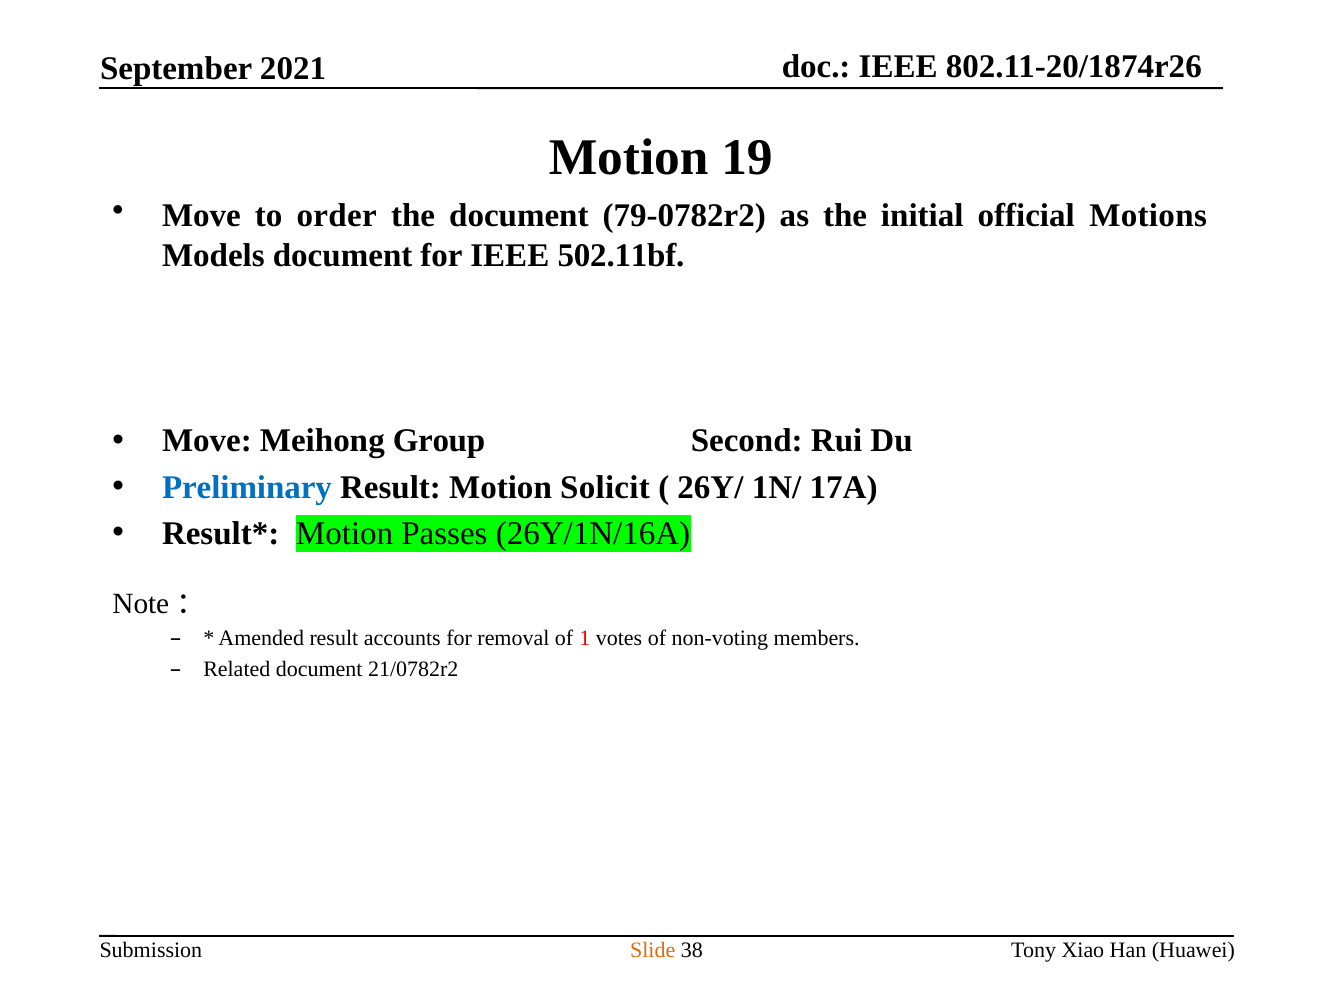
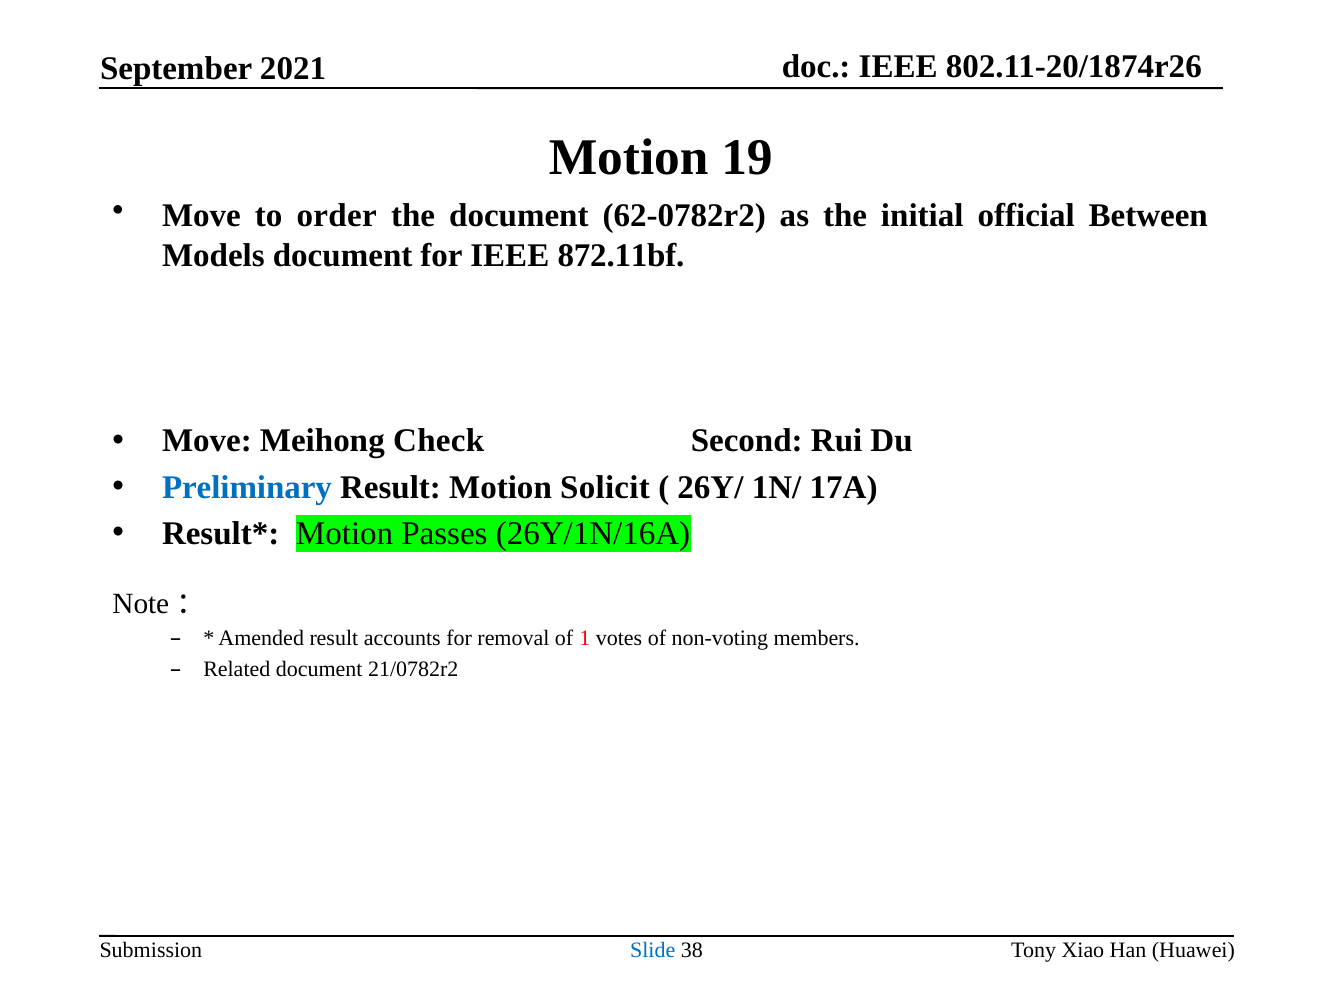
79-0782r2: 79-0782r2 -> 62-0782r2 (684, 216)
Motions: Motions -> Between (1148, 216)
502.11bf: 502.11bf -> 872.11bf (621, 256)
Group: Group -> Check (439, 441)
Slide colour: orange -> blue (653, 951)
